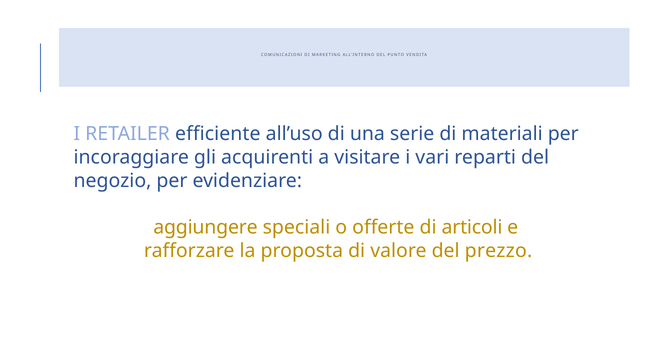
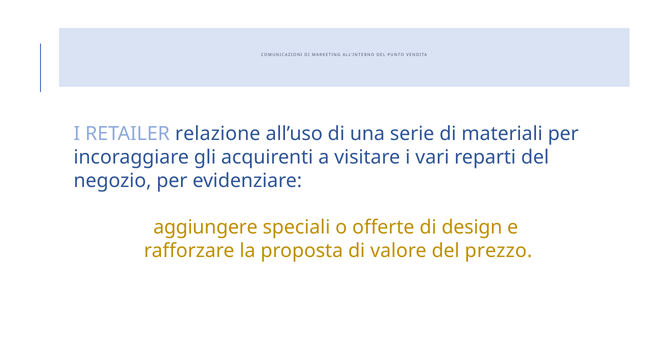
efficiente: efficiente -> relazione (218, 134)
articoli: articoli -> design (472, 227)
